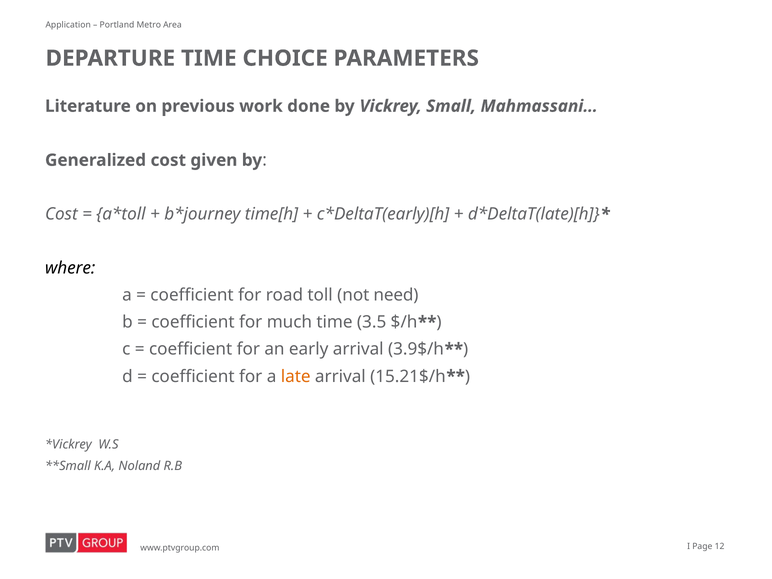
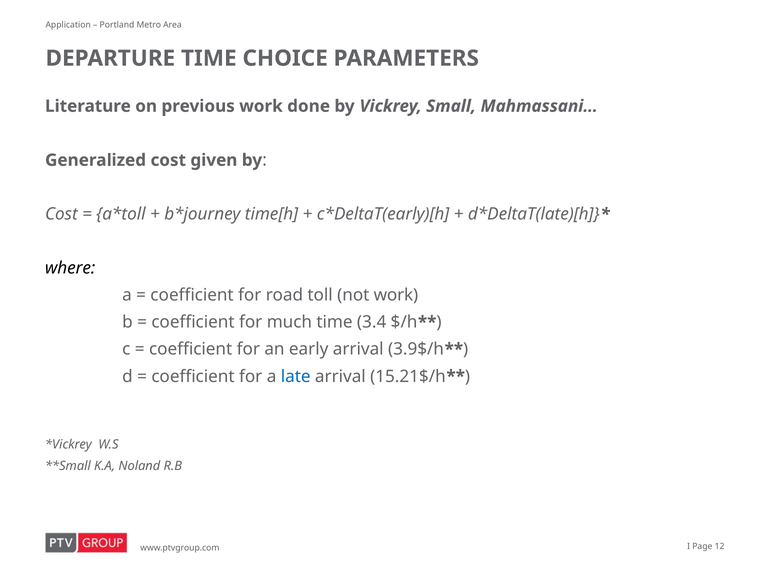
not need: need -> work (396, 295)
3.5: 3.5 -> 3.4 (372, 322)
late colour: orange -> blue (296, 376)
